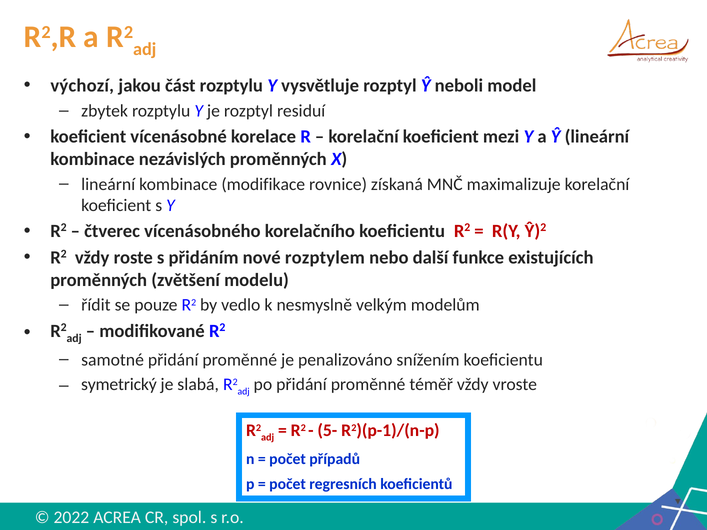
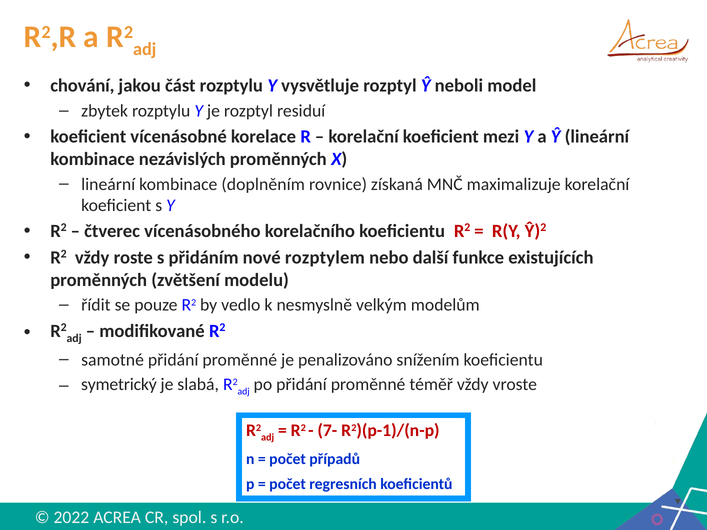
výchozí: výchozí -> chování (82, 86)
modifikace: modifikace -> doplněním (263, 184)
5-: 5- -> 7- (327, 431)
